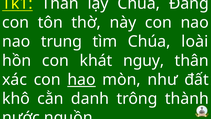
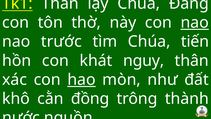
nao underline: none -> present (195, 22)
trung: trung -> trước (61, 41)
loài: loài -> tiến (195, 41)
danh: danh -> đồng (90, 98)
